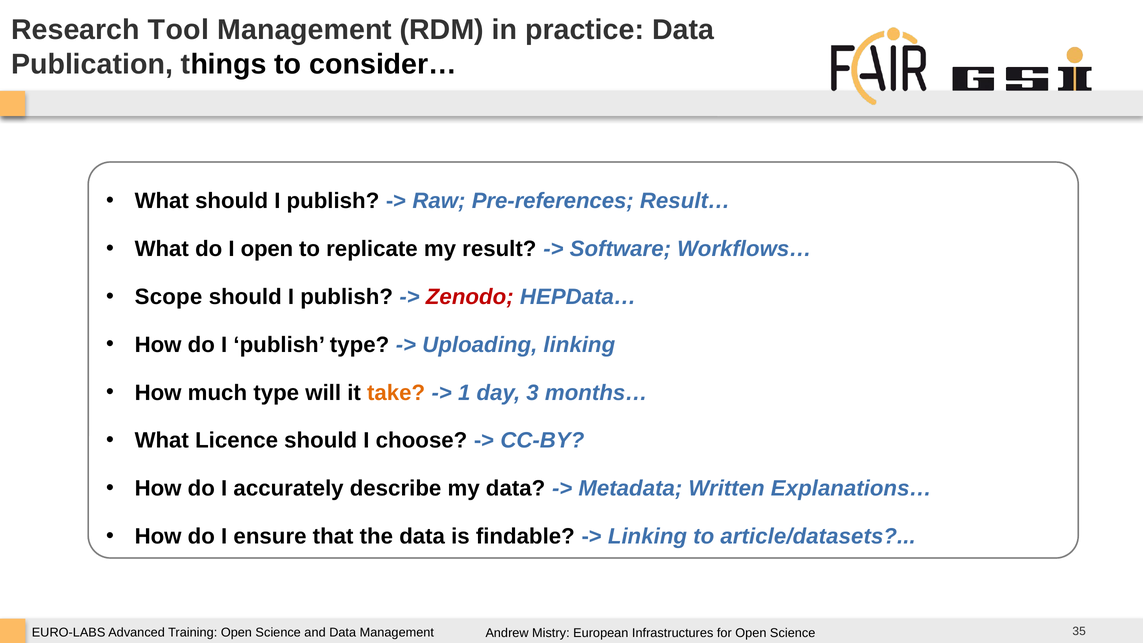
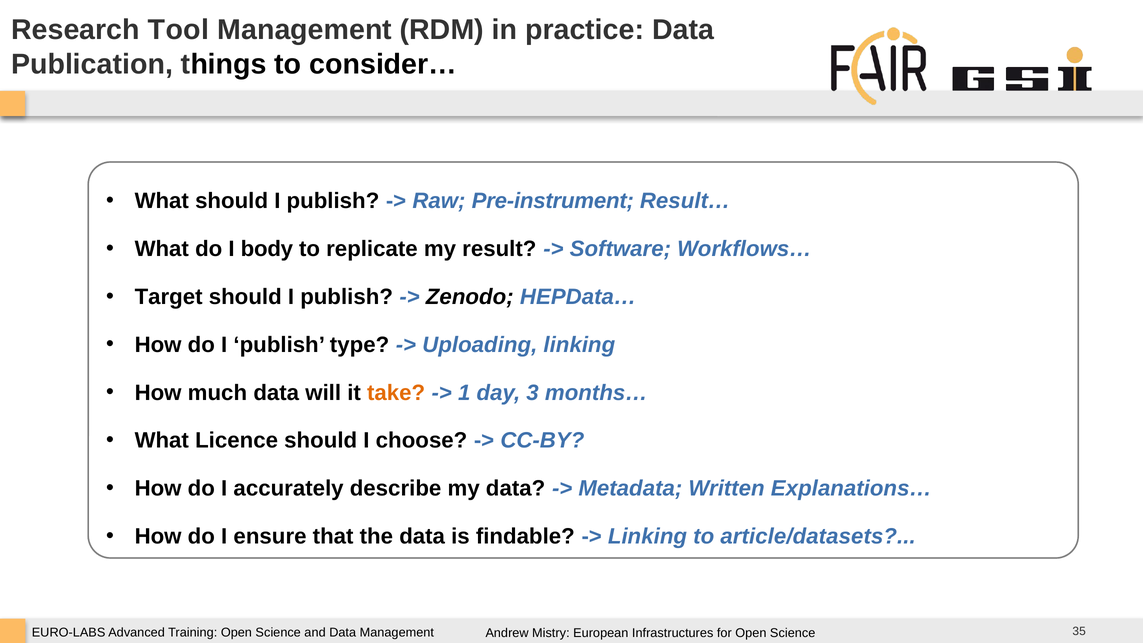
Pre-references: Pre-references -> Pre-instrument (553, 201)
I open: open -> body (267, 249)
Scope: Scope -> Target (169, 297)
Zenodo colour: red -> black (470, 297)
much type: type -> data (276, 393)
